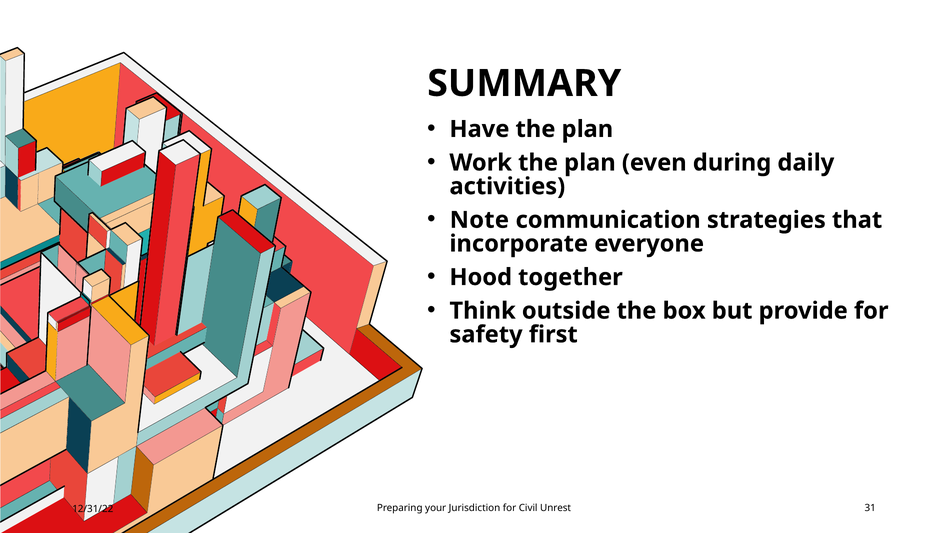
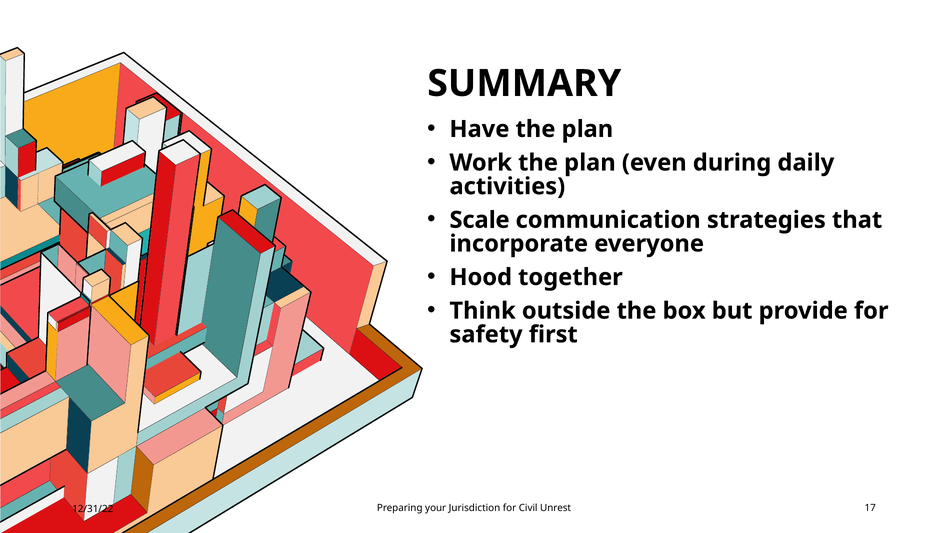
Note: Note -> Scale (480, 220)
31: 31 -> 17 (870, 508)
